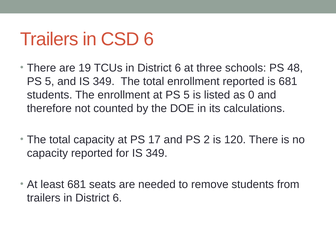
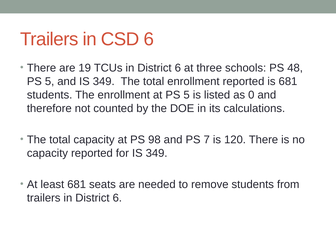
17: 17 -> 98 (154, 140)
2: 2 -> 7 (207, 140)
